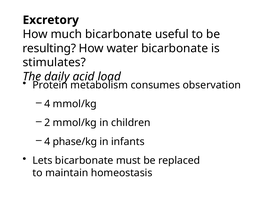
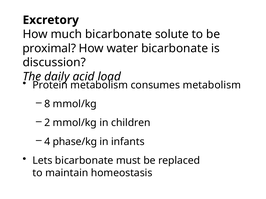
useful: useful -> solute (172, 34)
resulting: resulting -> proximal (49, 48)
stimulates: stimulates -> discussion (54, 63)
consumes observation: observation -> metabolism (212, 85)
4: 4 -> 8 (47, 104)
